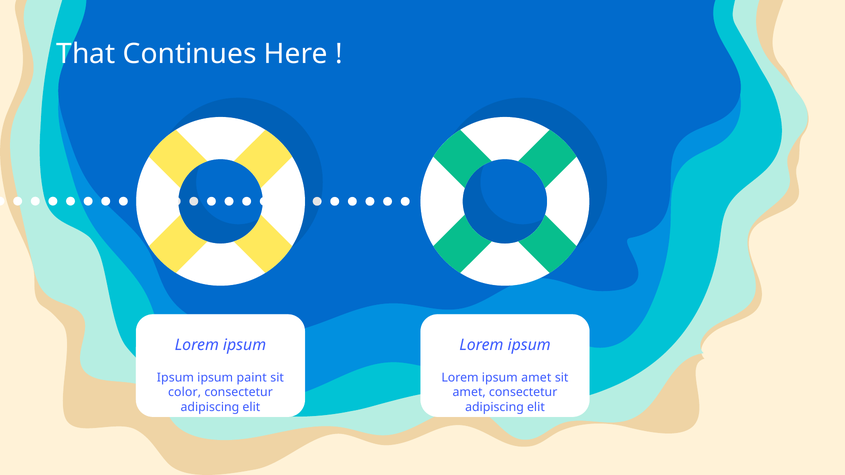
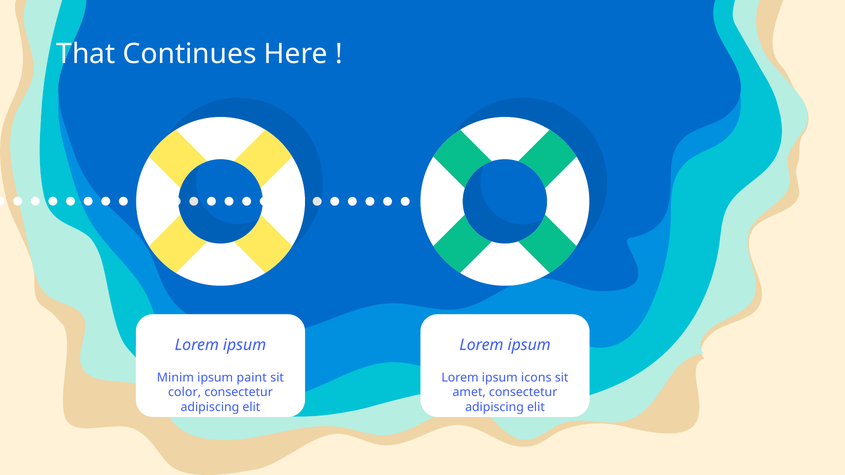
Ipsum: Ipsum -> Minim (175, 378)
ipsum amet: amet -> icons (536, 378)
